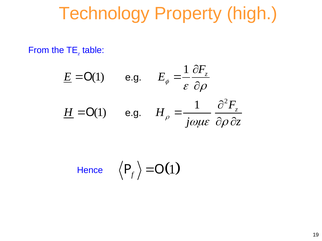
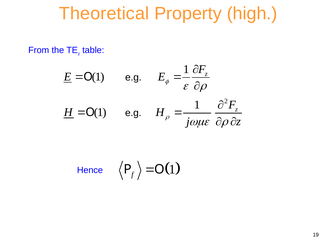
Technology: Technology -> Theoretical (104, 14)
